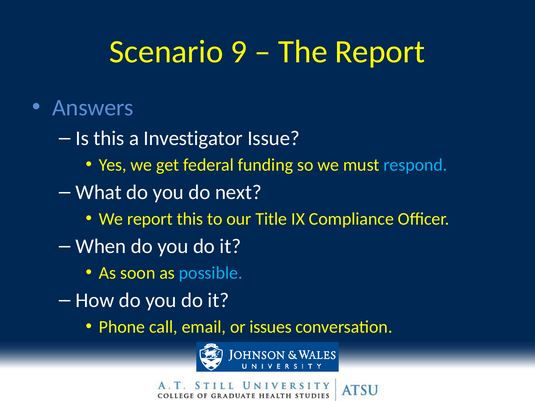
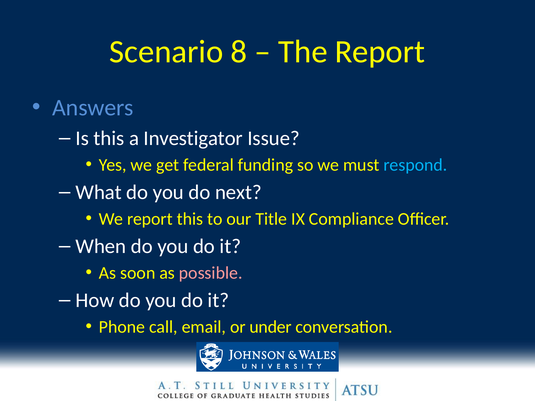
9: 9 -> 8 (239, 52)
possible colour: light blue -> pink (211, 273)
issues: issues -> under (271, 327)
